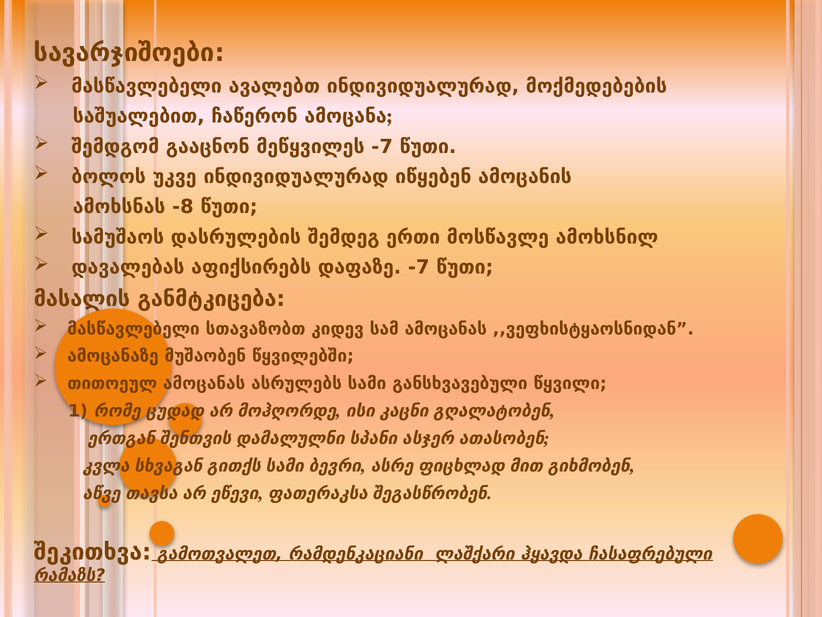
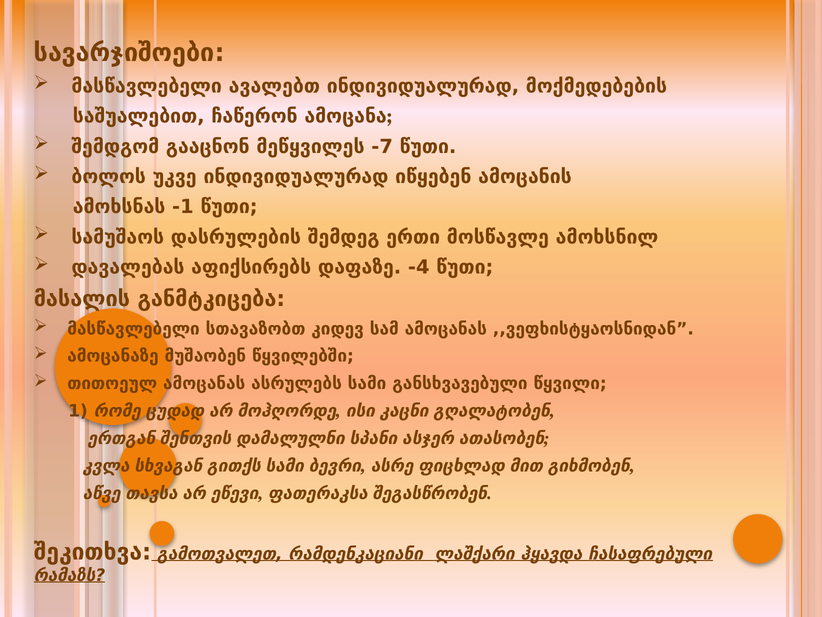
-8: -8 -> -1 (183, 207)
დაფაზე -7: -7 -> -4 (419, 267)
